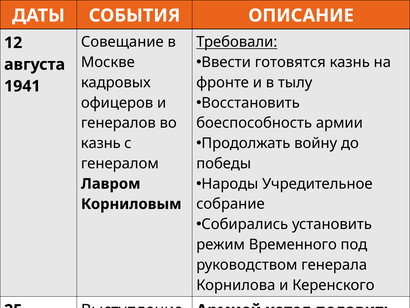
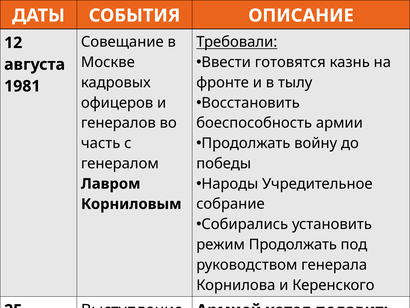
1941: 1941 -> 1981 (22, 86)
казнь: казнь -> часть (101, 143)
режим Временного: Временного -> Продолжать (293, 244)
